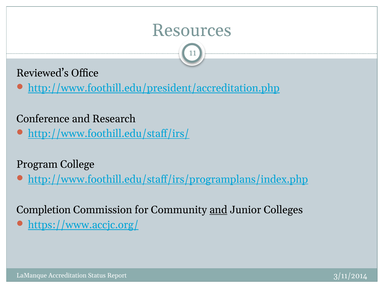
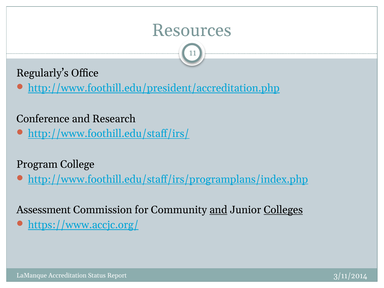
Reviewed’s: Reviewed’s -> Regularly’s (42, 73)
Completion: Completion -> Assessment (44, 210)
Colleges underline: none -> present (283, 210)
